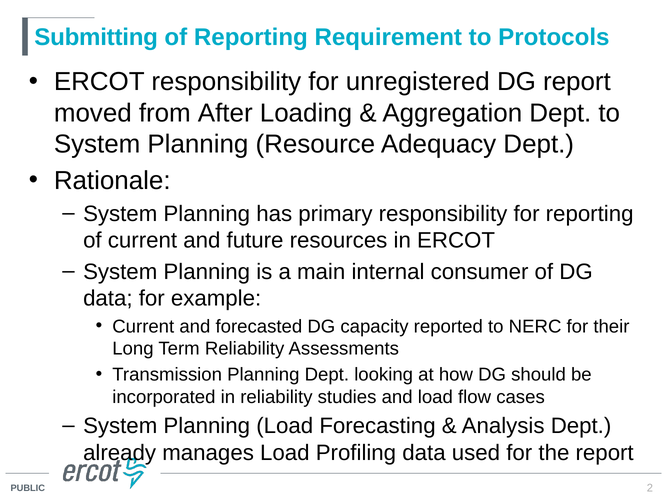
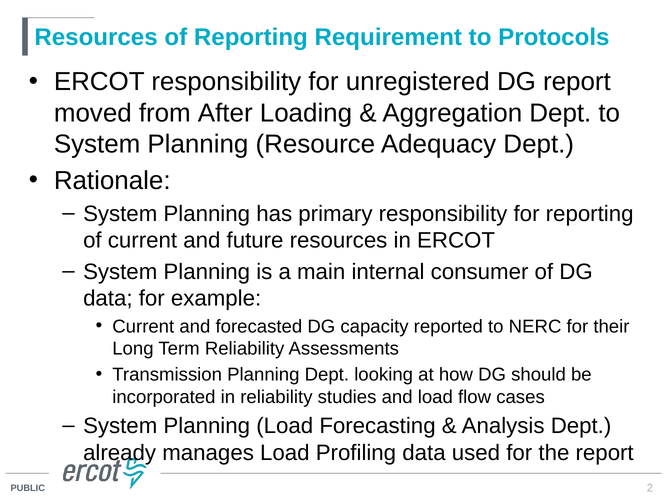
Submitting: Submitting -> Resources (96, 37)
